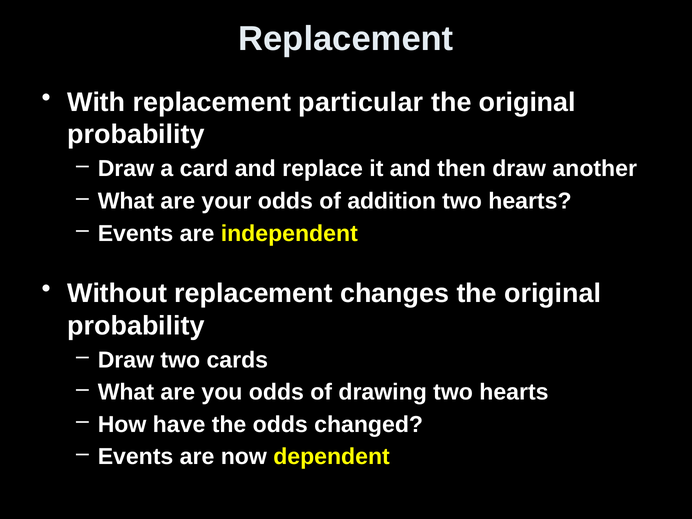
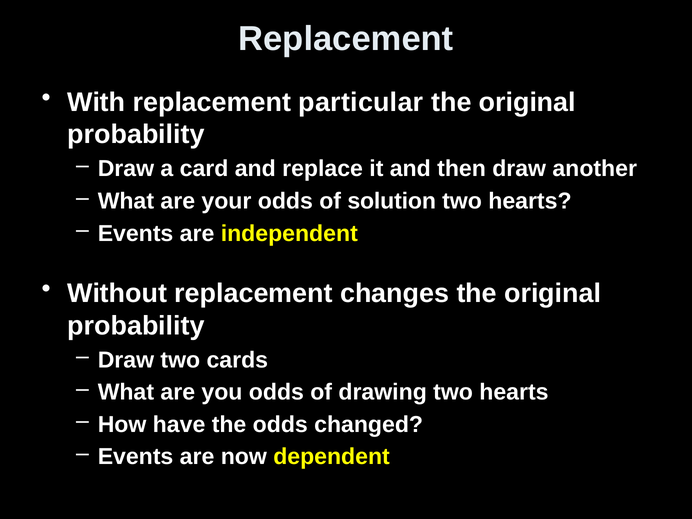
addition: addition -> solution (392, 201)
